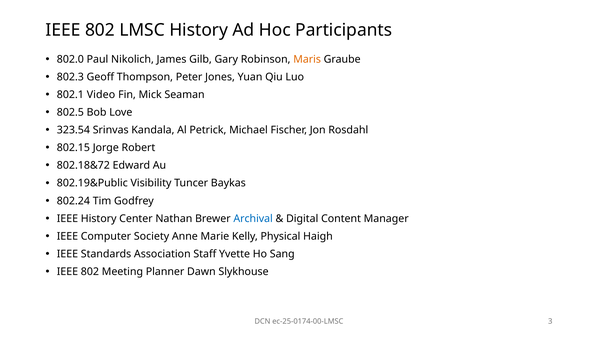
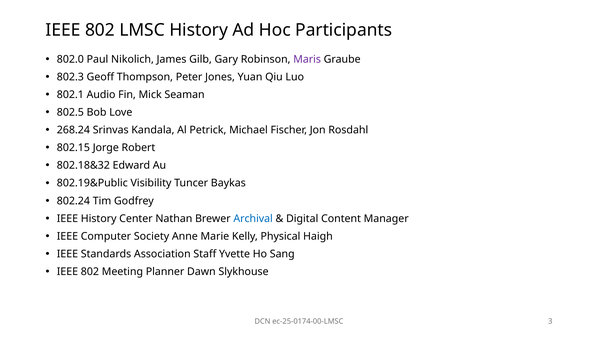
Maris colour: orange -> purple (307, 59)
Video: Video -> Audio (101, 94)
323.54: 323.54 -> 268.24 (73, 130)
802.18&72: 802.18&72 -> 802.18&32 (83, 165)
